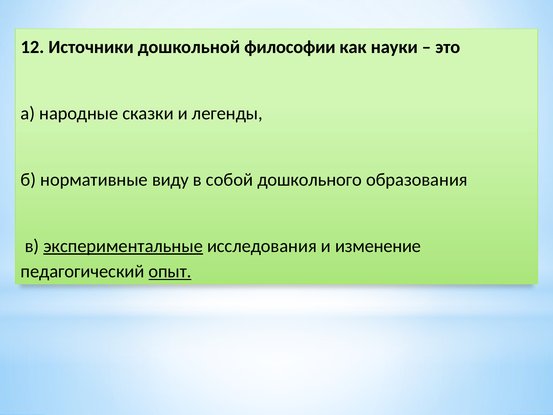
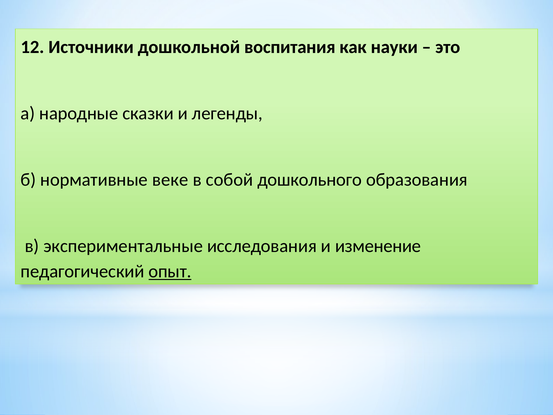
философии: философии -> воспитания (290, 47)
виду: виду -> веке (170, 180)
экспериментальные underline: present -> none (123, 246)
